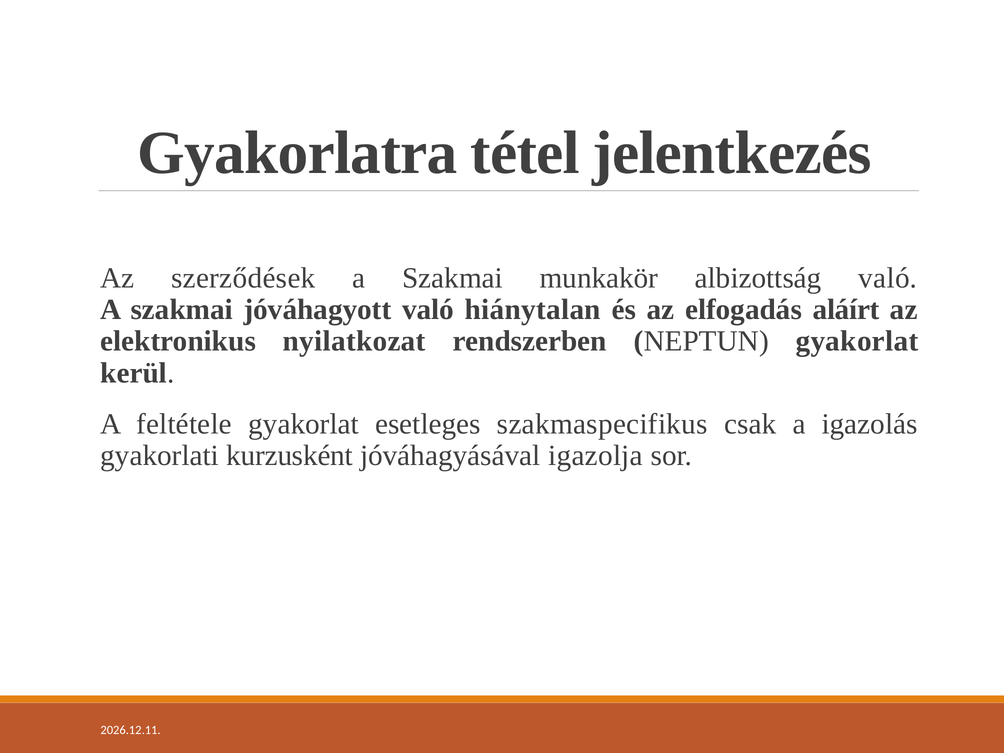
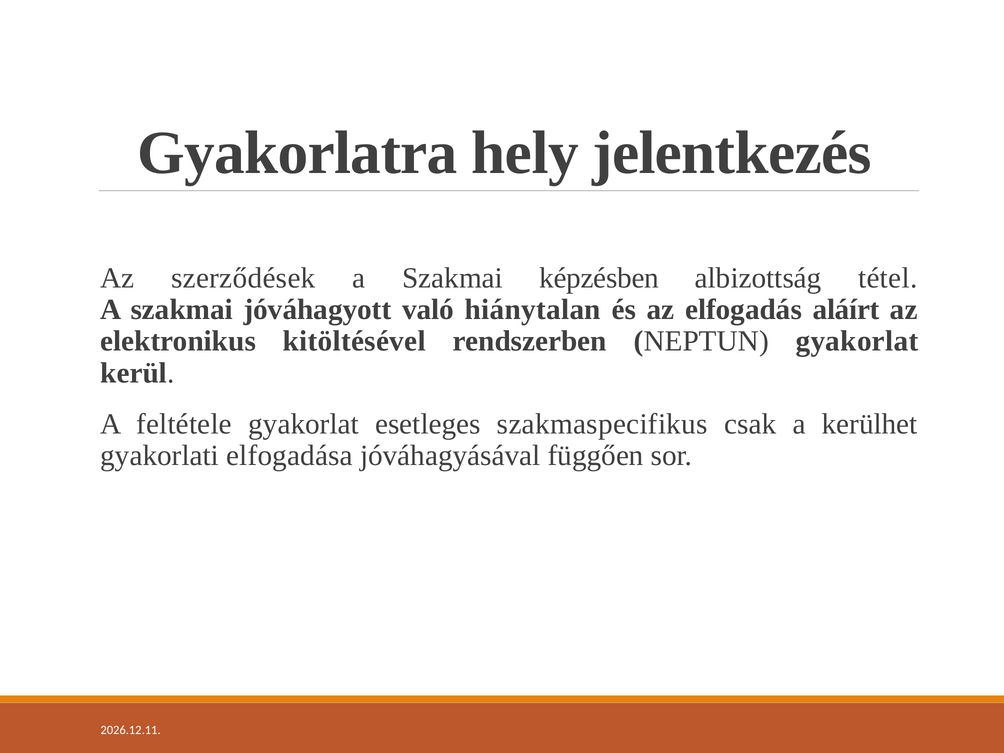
tétel: tétel -> hely (525, 153)
munkakör: munkakör -> képzésben (599, 278)
albizottság való: való -> tétel (888, 278)
nyilatkozat: nyilatkozat -> kitöltésével (354, 341)
igazolás: igazolás -> kerülhet (870, 424)
kurzusként: kurzusként -> elfogadása (289, 456)
igazolja: igazolja -> függően (596, 456)
